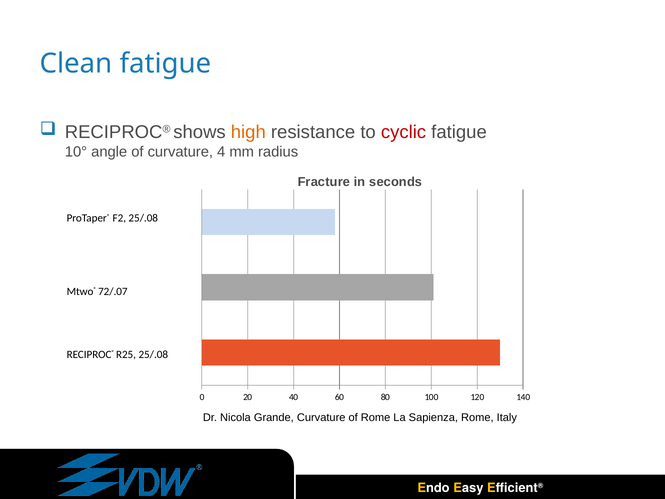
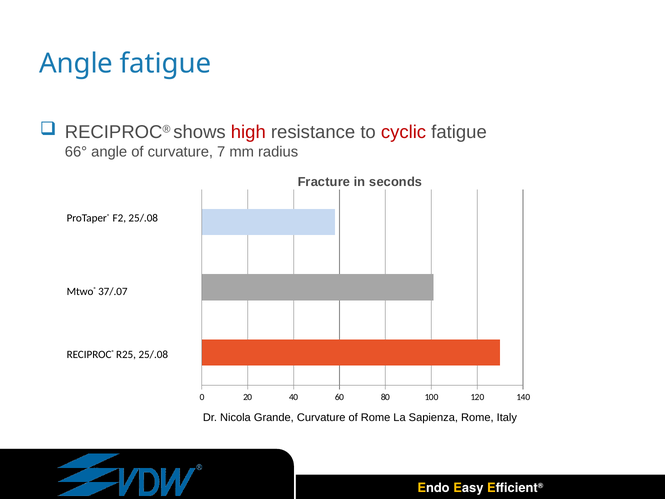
Clean: Clean -> Angle (76, 63)
high colour: orange -> red (248, 132)
10°: 10° -> 66° (76, 152)
4: 4 -> 7 (221, 152)
72/.07: 72/.07 -> 37/.07 (113, 291)
